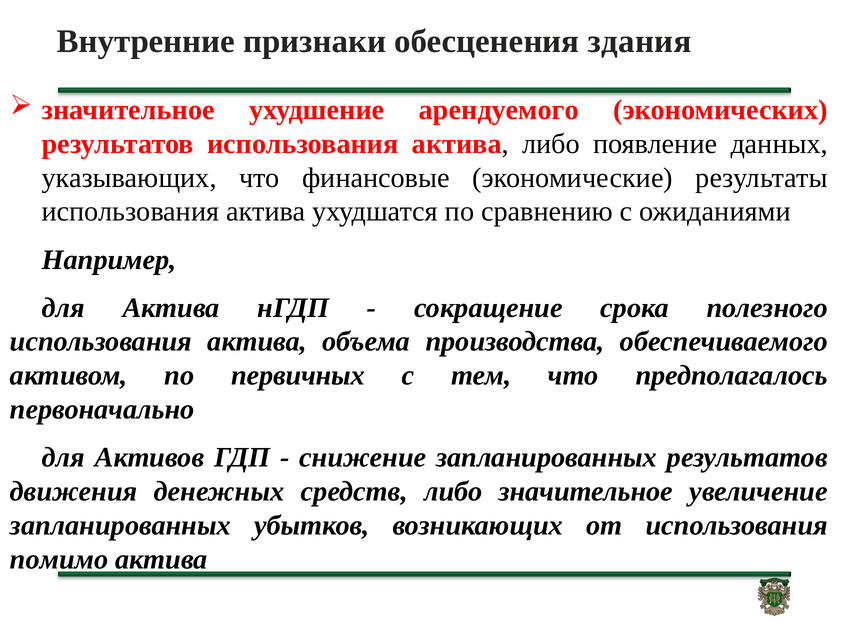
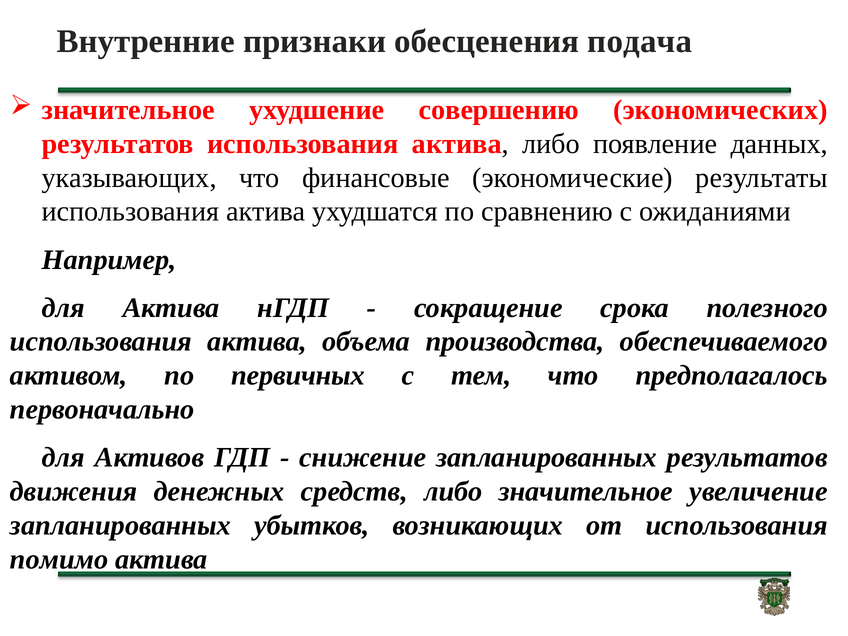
здания: здания -> подача (640, 41)
арендуемого: арендуемого -> совершению (499, 110)
